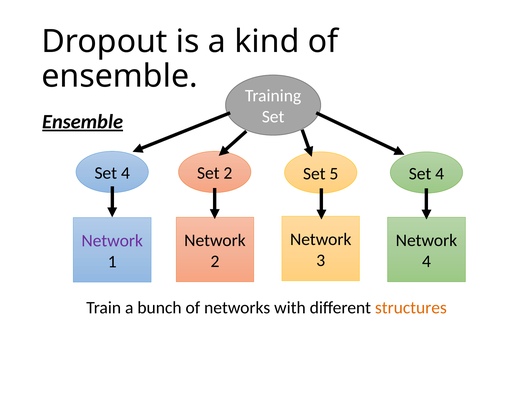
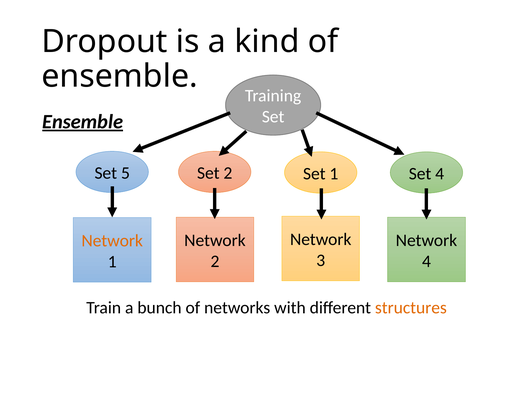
4: 4 -> 5 (125, 173)
Set 5: 5 -> 1 (334, 174)
Network colour: purple -> orange (112, 241)
